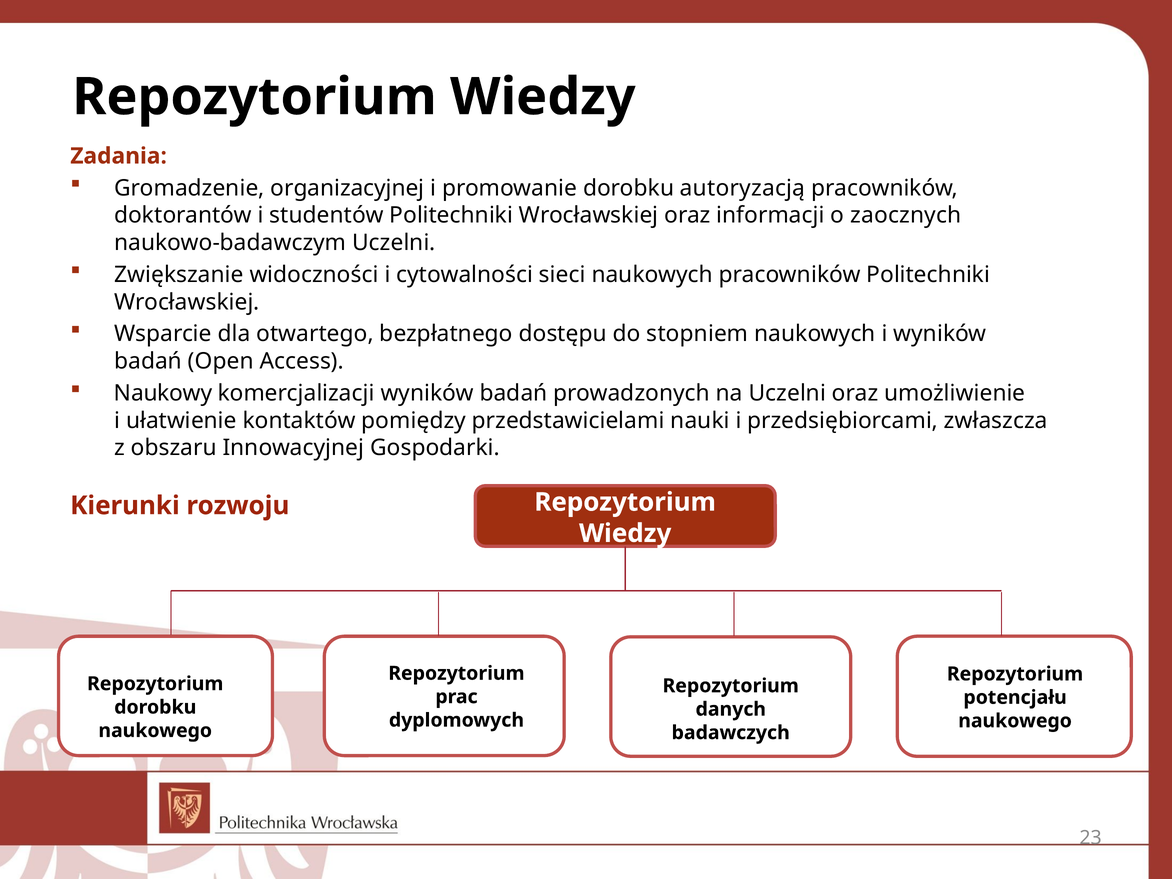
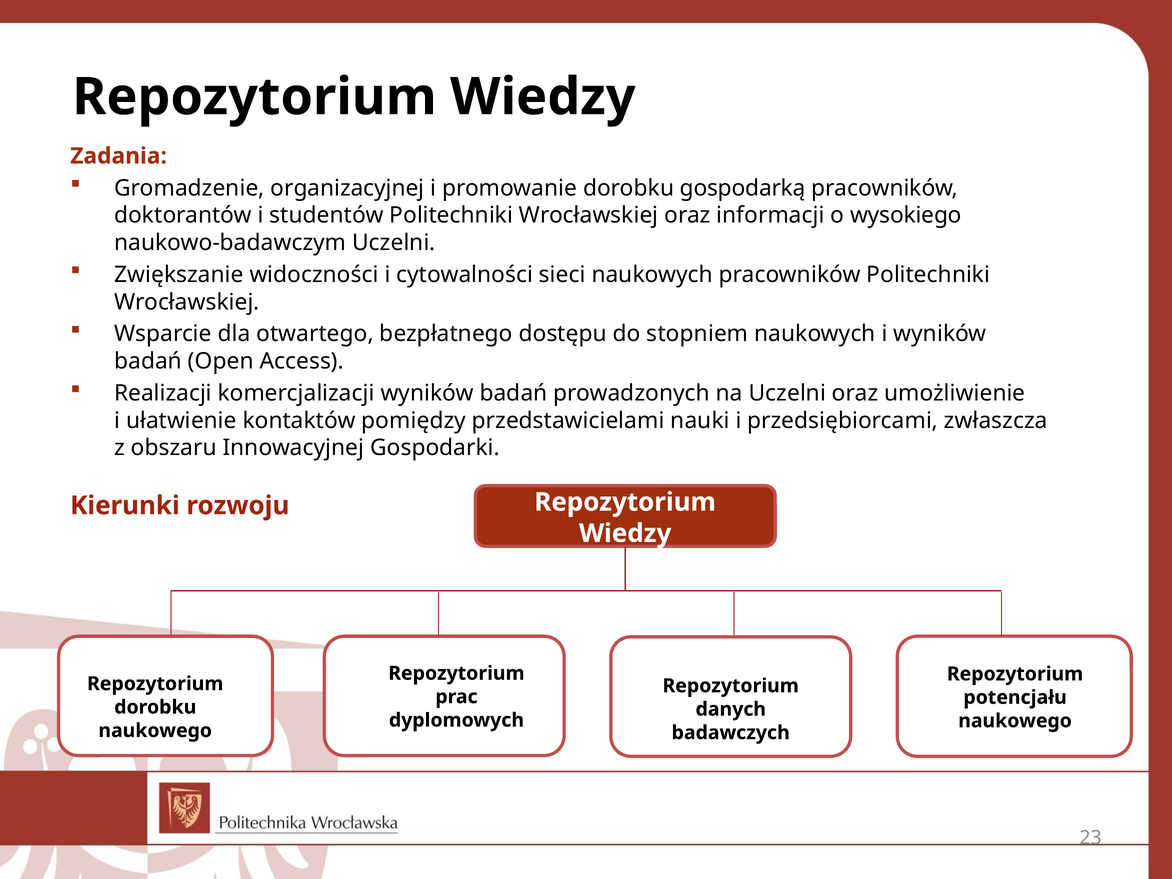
autoryzacją: autoryzacją -> gospodarką (743, 188)
zaocznych: zaocznych -> wysokiego (906, 215)
Naukowy: Naukowy -> Realizacji (163, 393)
